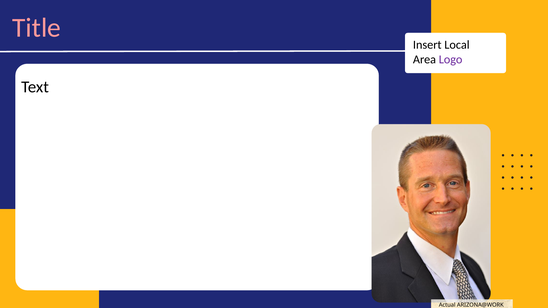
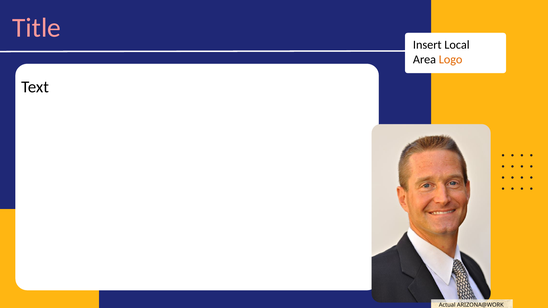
Logo colour: purple -> orange (451, 60)
